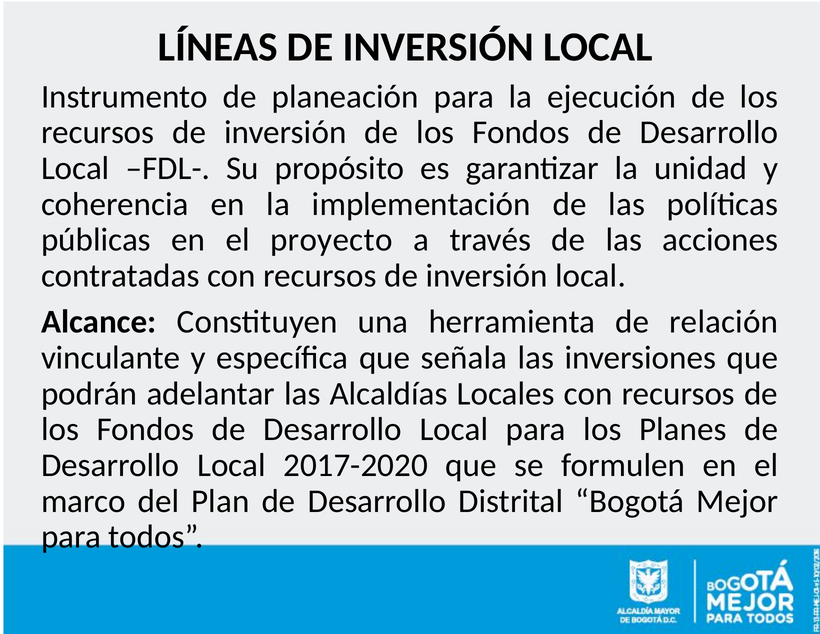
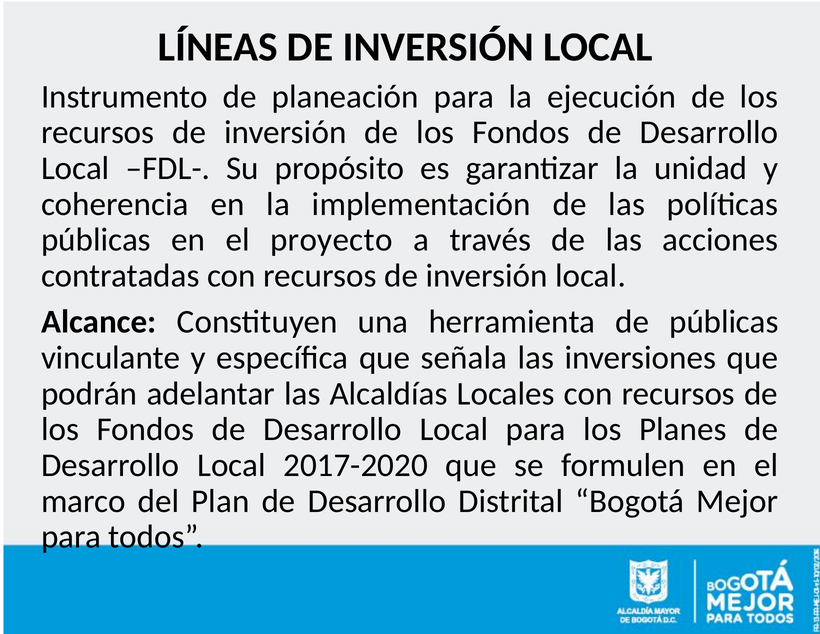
de relación: relación -> públicas (724, 322)
